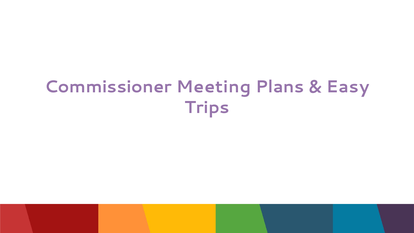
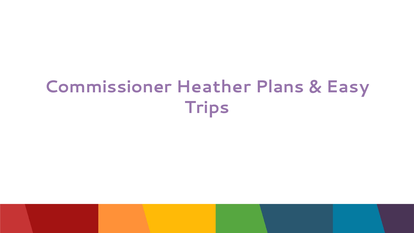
Meeting: Meeting -> Heather (214, 87)
